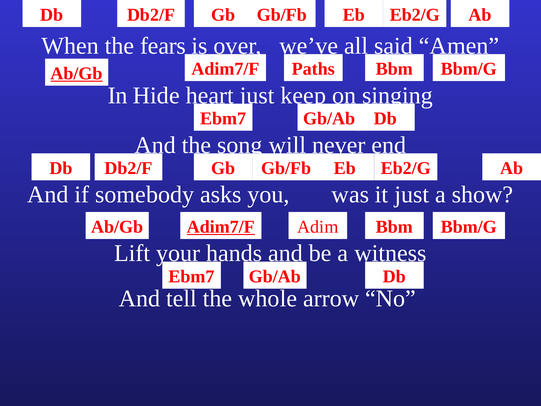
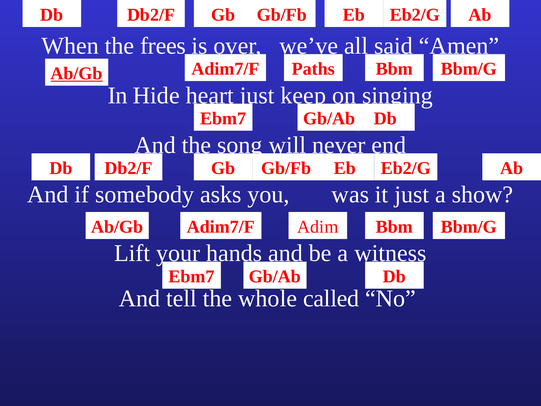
fears: fears -> frees (163, 46)
Adim7/F underline: present -> none (221, 227)
arrow: arrow -> called (331, 298)
